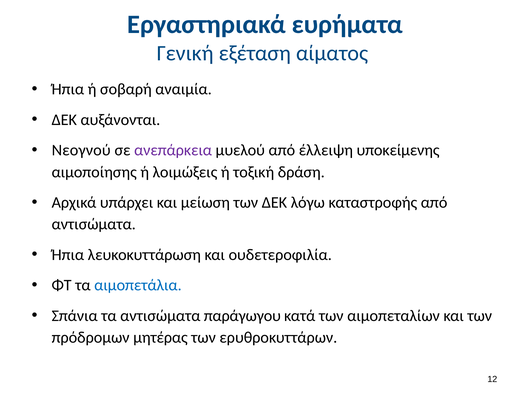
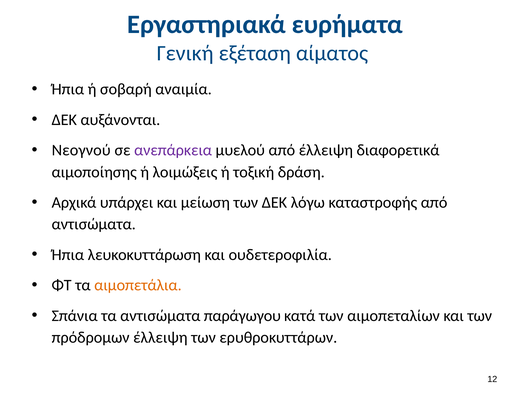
υποκείμενης: υποκείμενης -> διαφορετικά (398, 150)
αιμοπετάλια colour: blue -> orange (138, 285)
πρόδρομων μητέρας: μητέρας -> έλλειψη (160, 337)
